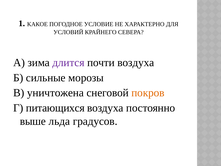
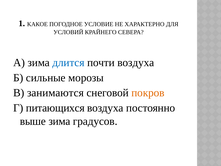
длится colour: purple -> blue (68, 62)
уничтожена: уничтожена -> занимаются (55, 93)
выше льда: льда -> зима (59, 121)
